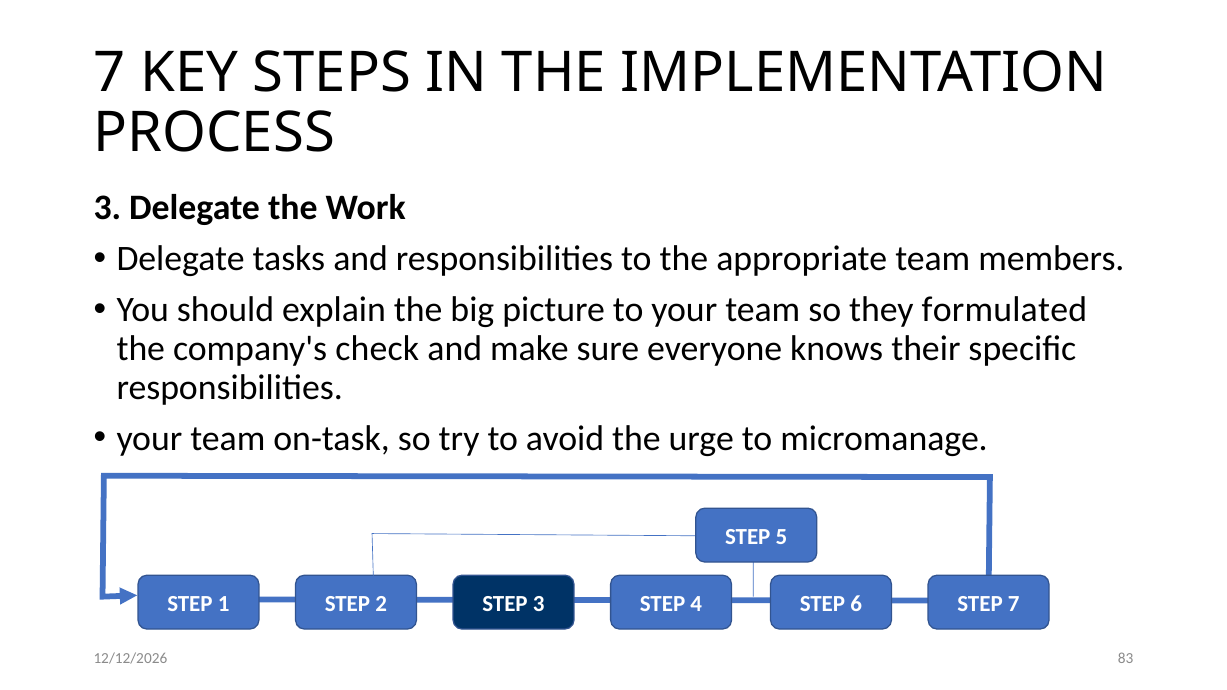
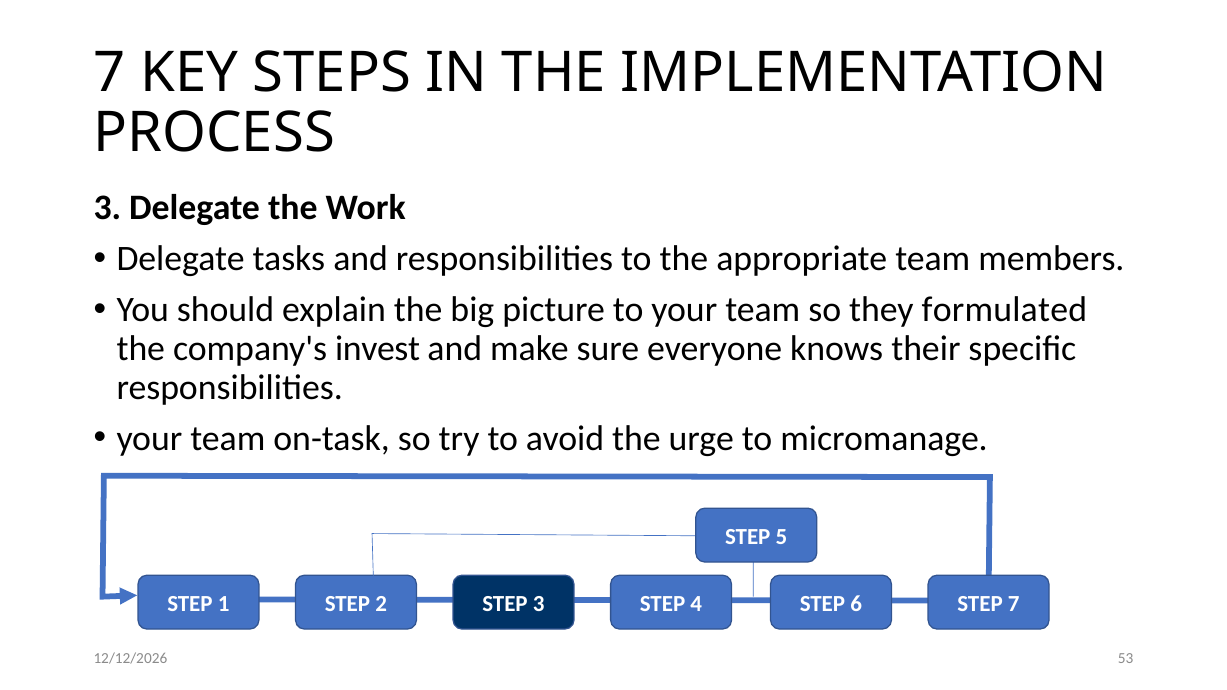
check: check -> invest (378, 349)
83: 83 -> 53 (1126, 659)
